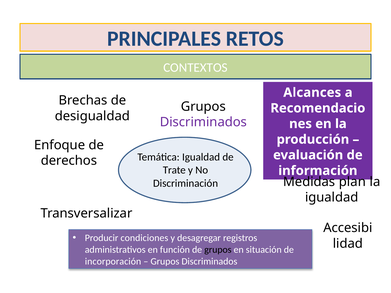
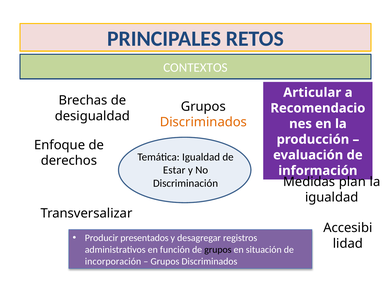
Alcances: Alcances -> Articular (312, 93)
Discriminados colour: purple -> orange (203, 122)
Trate: Trate -> Estar (174, 170)
condiciones: condiciones -> presentados (144, 238)
